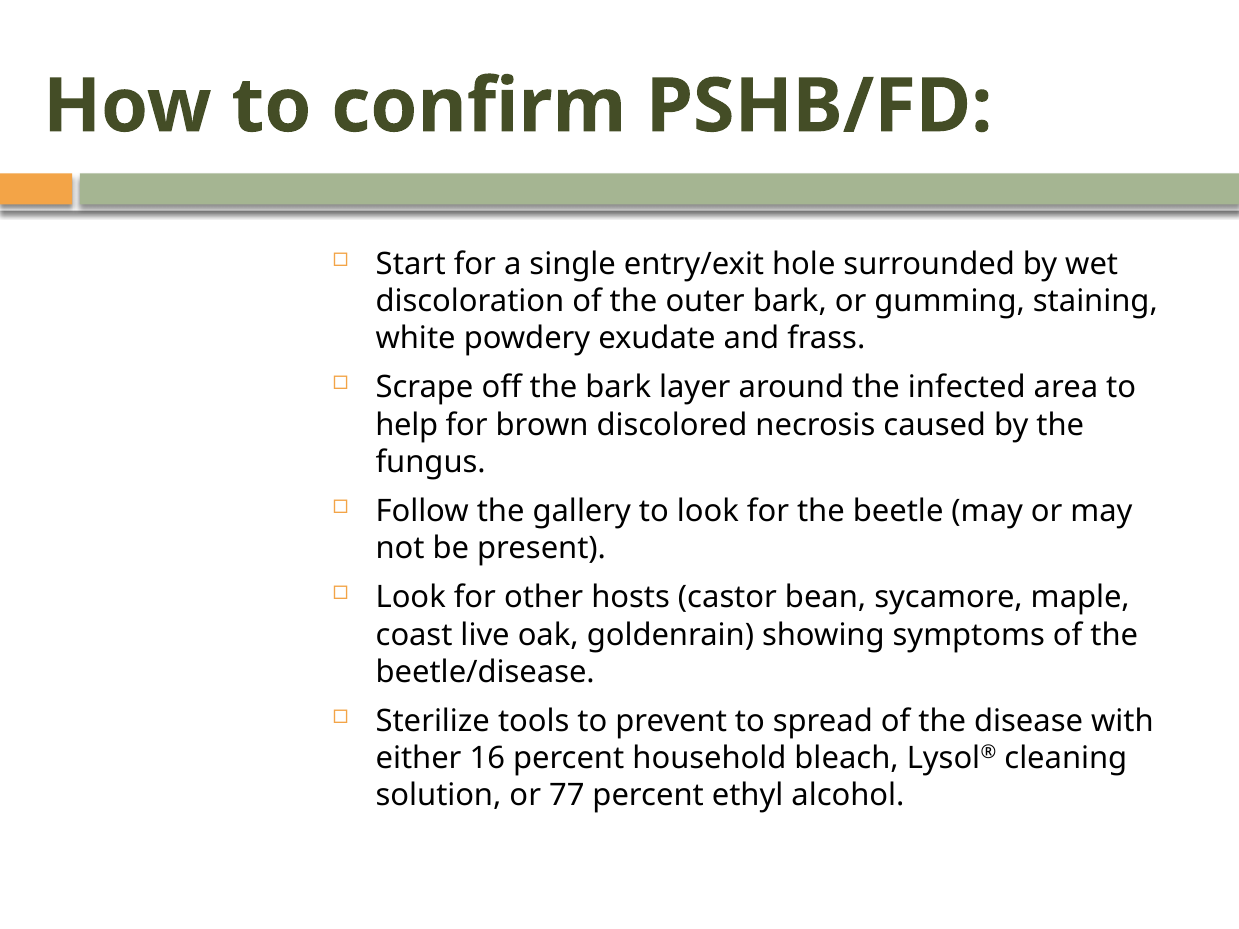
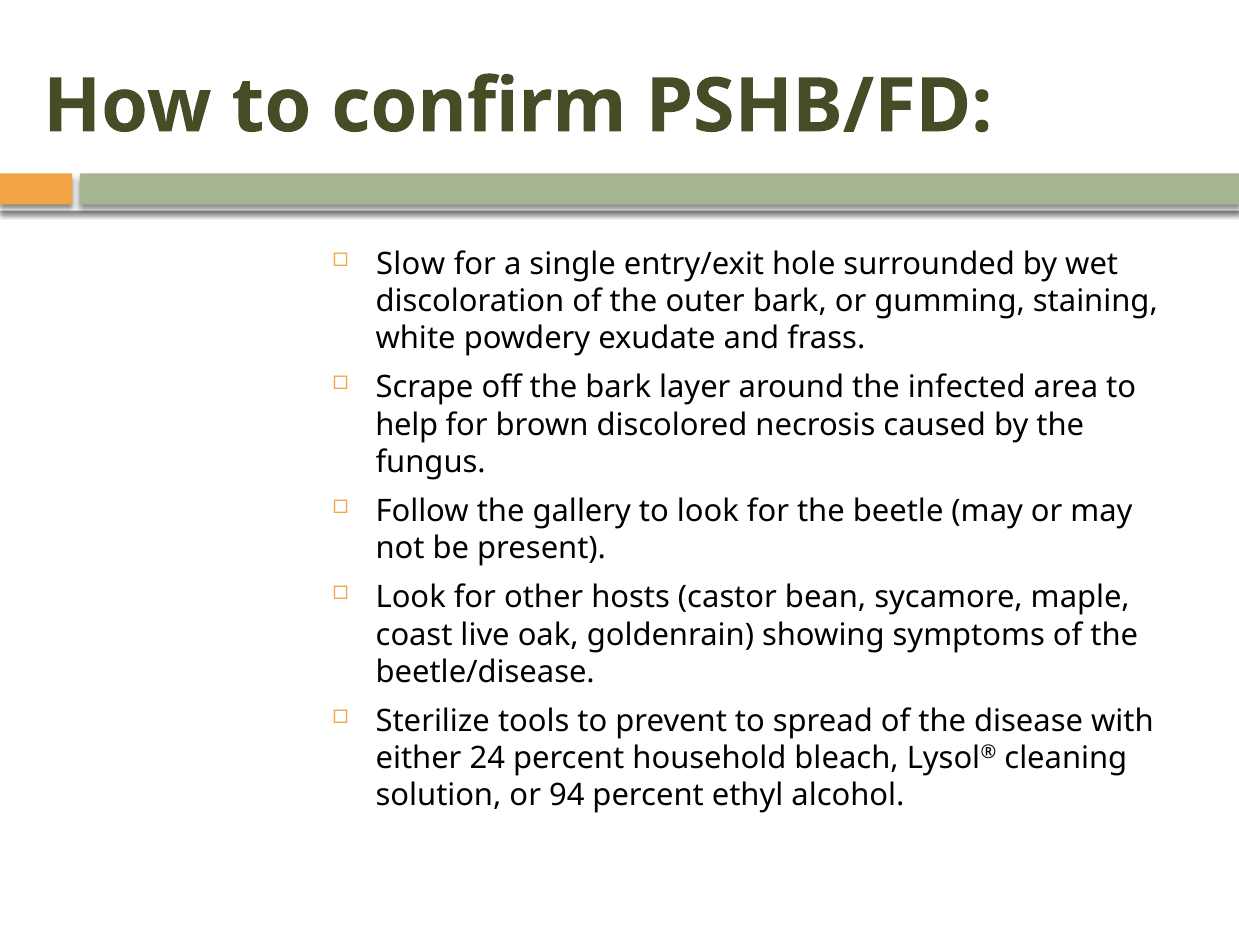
Start: Start -> Slow (411, 264)
16: 16 -> 24 (487, 759)
77: 77 -> 94 (567, 796)
